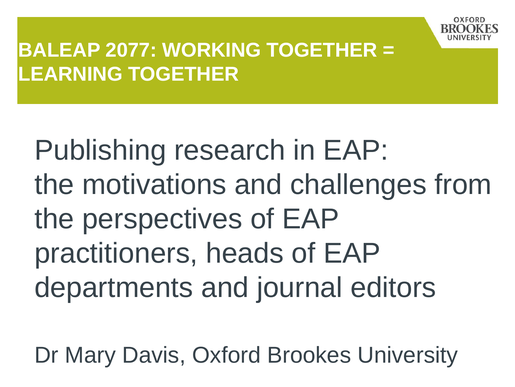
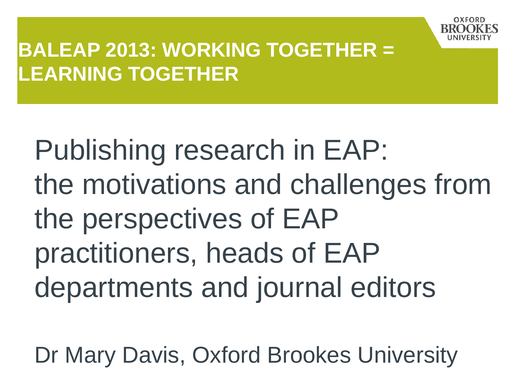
2077: 2077 -> 2013 (131, 50)
